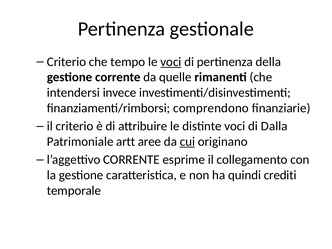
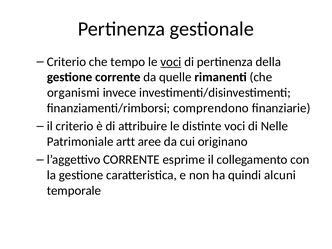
intendersi: intendersi -> organismi (73, 93)
Dalla: Dalla -> Nelle (274, 126)
cui underline: present -> none (187, 142)
crediti: crediti -> alcuni (280, 175)
